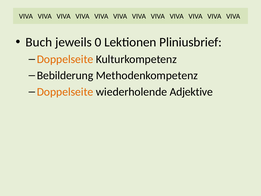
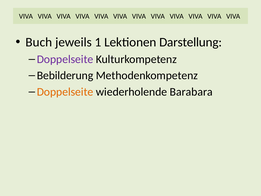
0: 0 -> 1 (98, 42)
Pliniusbrief: Pliniusbrief -> Darstellung (191, 42)
Doppelseite colour: orange -> purple (65, 59)
Adjektive: Adjektive -> Barabara (191, 92)
